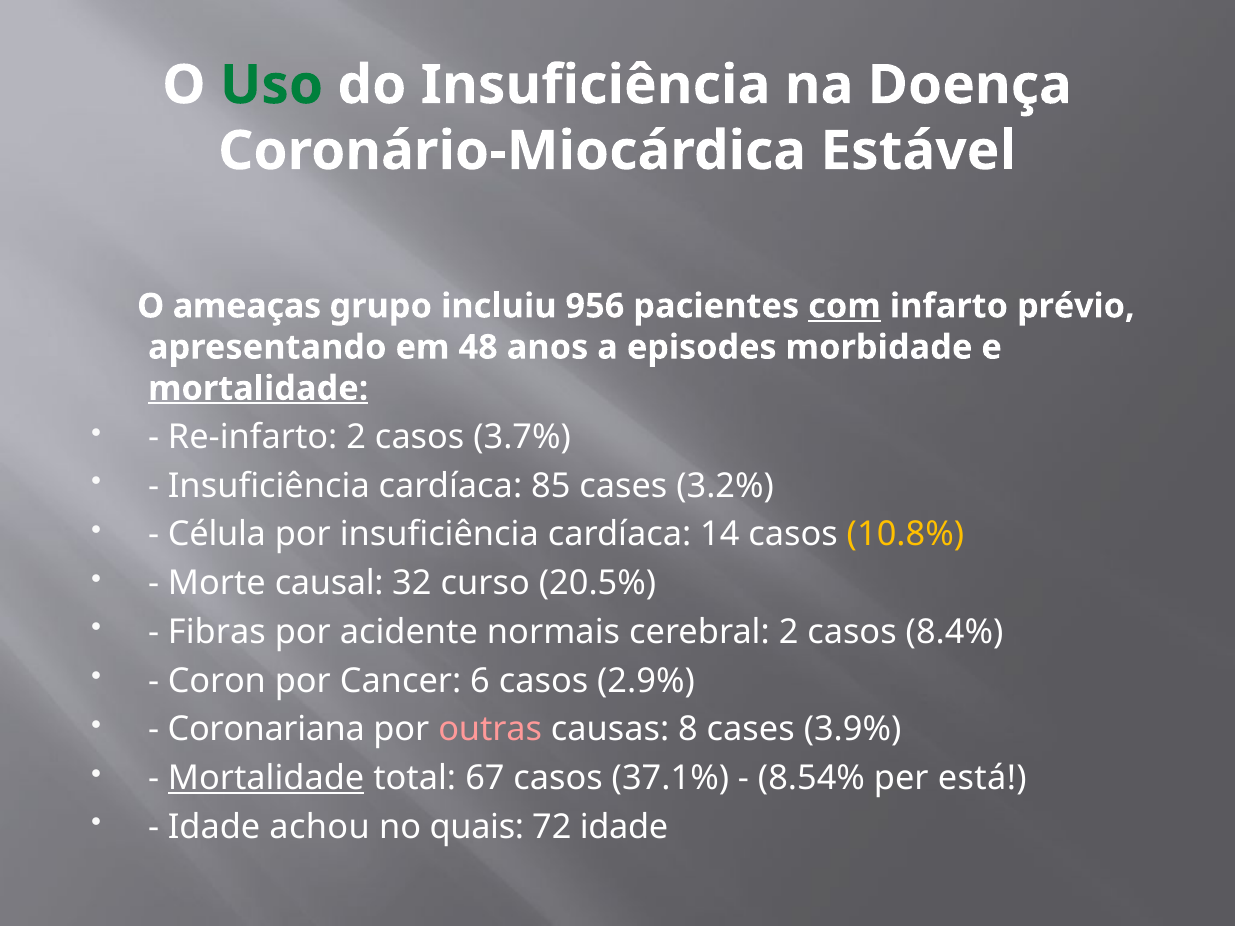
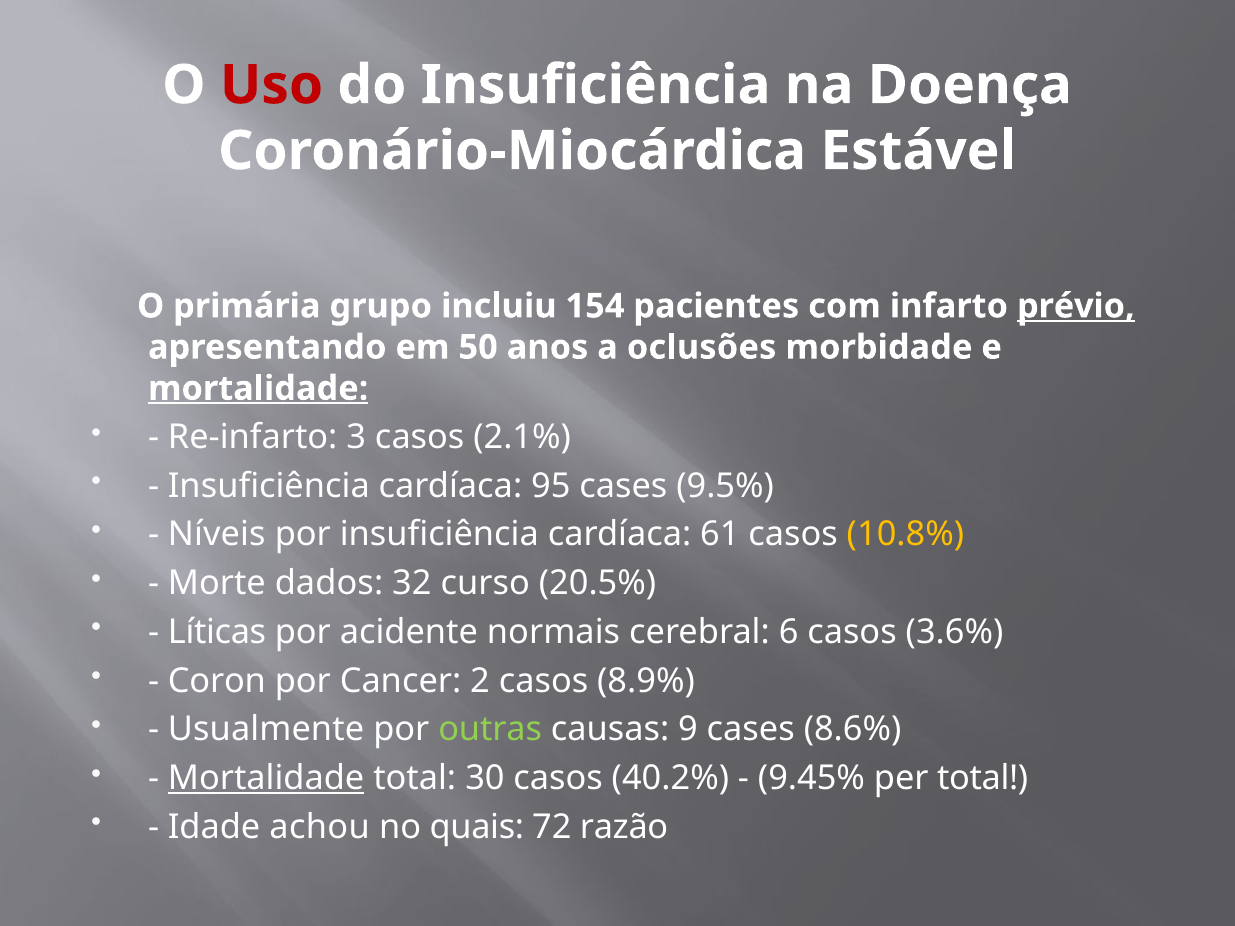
Uso colour: green -> red (272, 85)
ameaças: ameaças -> primária (247, 306)
956: 956 -> 154 (595, 306)
com underline: present -> none (844, 306)
prévio underline: none -> present (1076, 306)
48: 48 -> 50 (478, 347)
episodes: episodes -> oclusões (702, 347)
Re-infarto 2: 2 -> 3 (356, 437)
3.7%: 3.7% -> 2.1% (522, 437)
85: 85 -> 95 (551, 486)
3.2%: 3.2% -> 9.5% (725, 486)
Célula: Célula -> Níveis (217, 535)
14: 14 -> 61 (720, 535)
causal: causal -> dados (329, 583)
Fibras: Fibras -> Líticas (217, 632)
cerebral 2: 2 -> 6 (789, 632)
8.4%: 8.4% -> 3.6% (955, 632)
6: 6 -> 2 (480, 681)
2.9%: 2.9% -> 8.9% (646, 681)
Coronariana: Coronariana -> Usualmente (266, 730)
outras colour: pink -> light green (490, 730)
8: 8 -> 9 (688, 730)
3.9%: 3.9% -> 8.6% (853, 730)
67: 67 -> 30 (485, 778)
37.1%: 37.1% -> 40.2% (670, 778)
8.54%: 8.54% -> 9.45% (811, 778)
per está: está -> total (983, 778)
72 idade: idade -> razão (624, 827)
